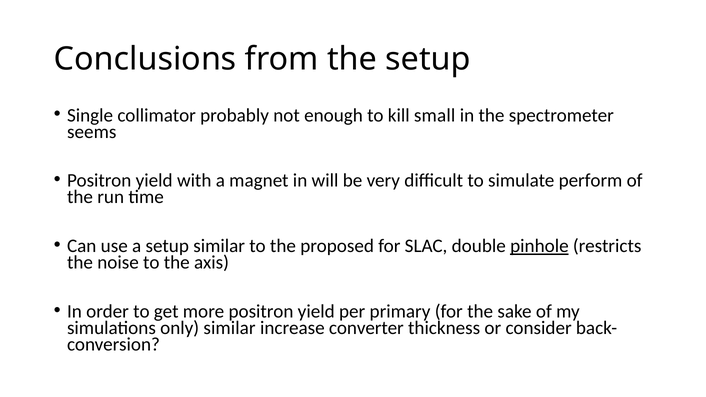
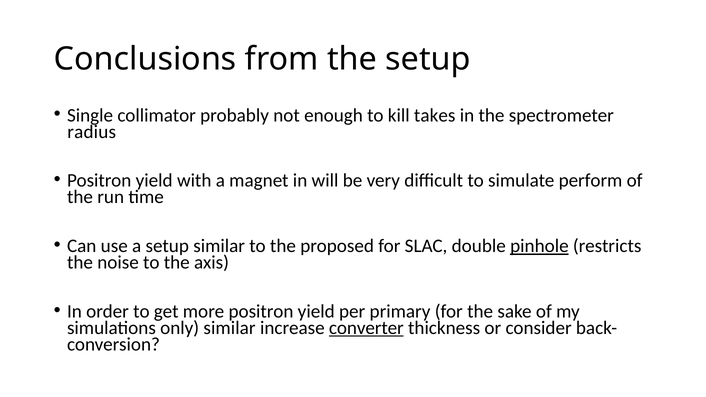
small: small -> takes (435, 115)
seems: seems -> radius (92, 132)
converter underline: none -> present (366, 328)
